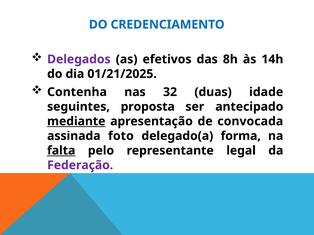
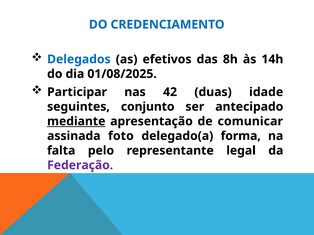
Delegados colour: purple -> blue (79, 59)
01/21/2025: 01/21/2025 -> 01/08/2025 (122, 74)
Contenha: Contenha -> Participar (77, 92)
32: 32 -> 42 (170, 92)
proposta: proposta -> conjunto (148, 107)
convocada: convocada -> comunicar (250, 122)
falta underline: present -> none (61, 151)
